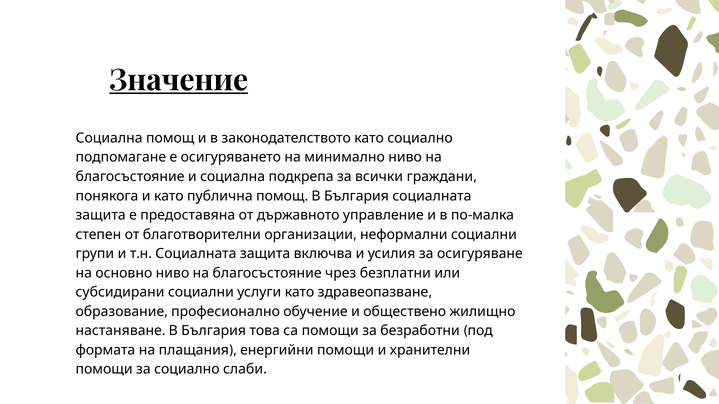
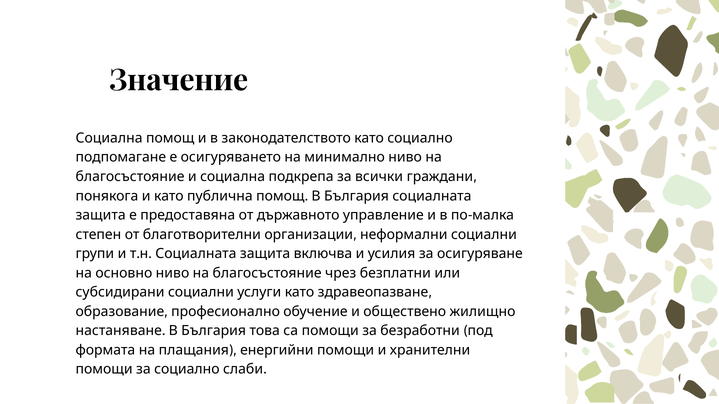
Значение underline: present -> none (179, 80)
